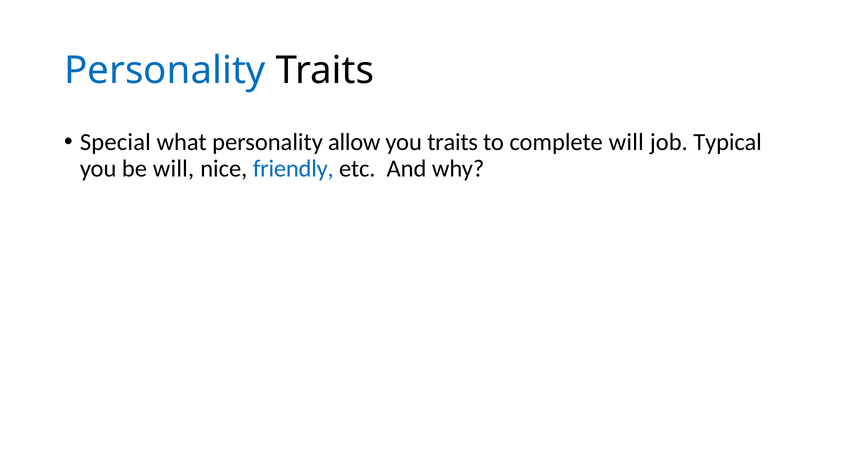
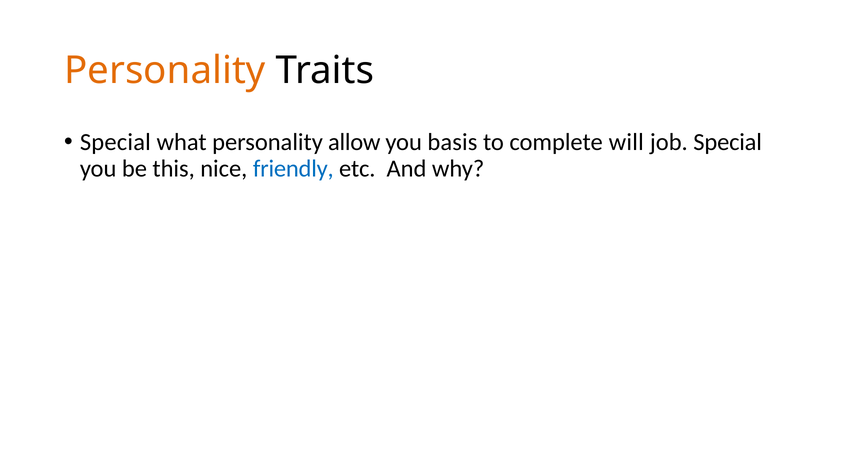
Personality colour: blue -> orange (165, 71)
you traits: traits -> basis (452, 142)
job Typical: Typical -> Special (728, 142)
be will: will -> this (174, 169)
